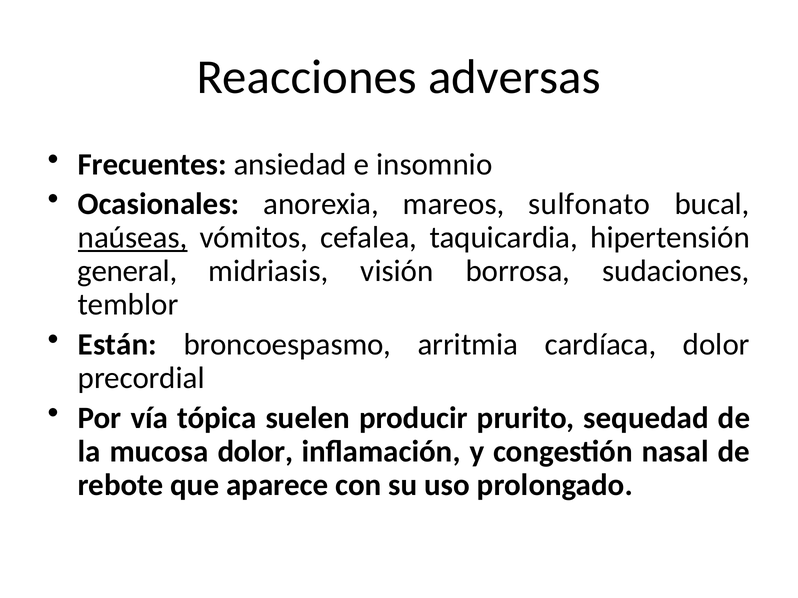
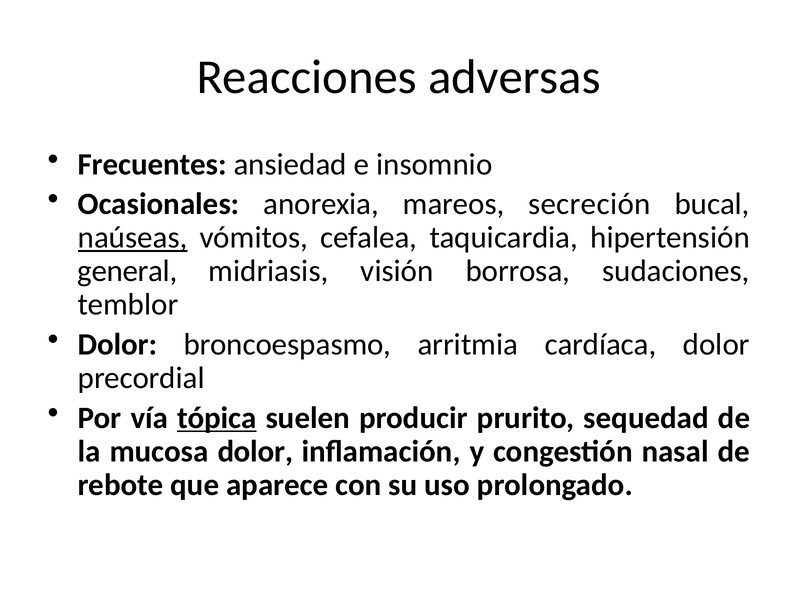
sulfonato: sulfonato -> secreción (589, 204)
Están: Están -> Dolor (117, 345)
tópica underline: none -> present (217, 418)
